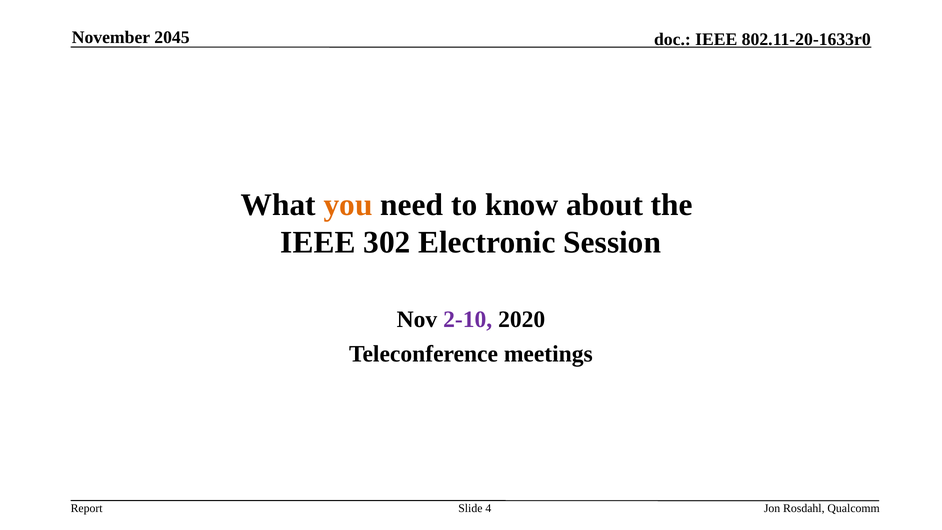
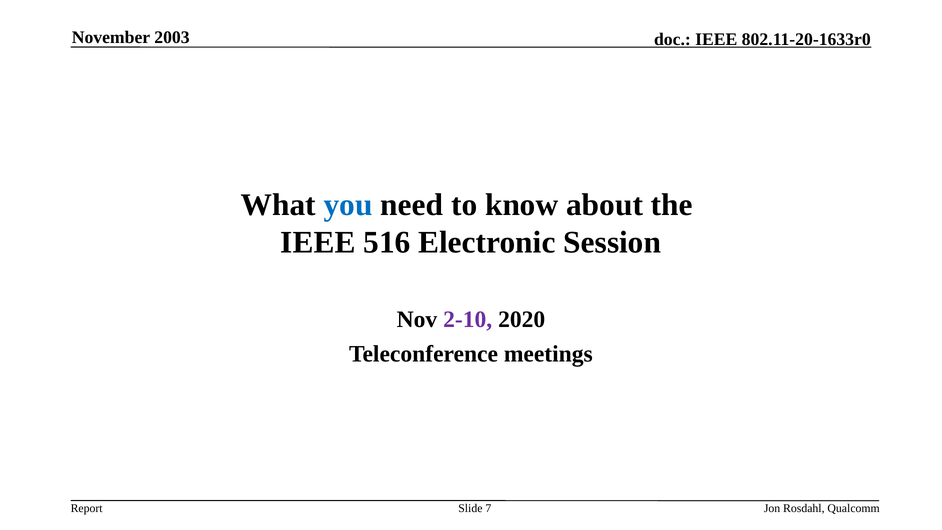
2045: 2045 -> 2003 (172, 37)
you colour: orange -> blue (348, 205)
302: 302 -> 516 (387, 242)
4: 4 -> 7 (488, 508)
